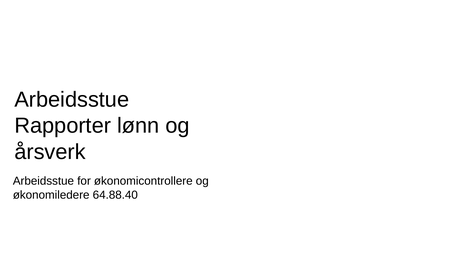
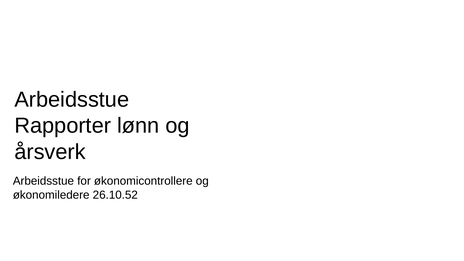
64.88.40: 64.88.40 -> 26.10.52 (115, 195)
